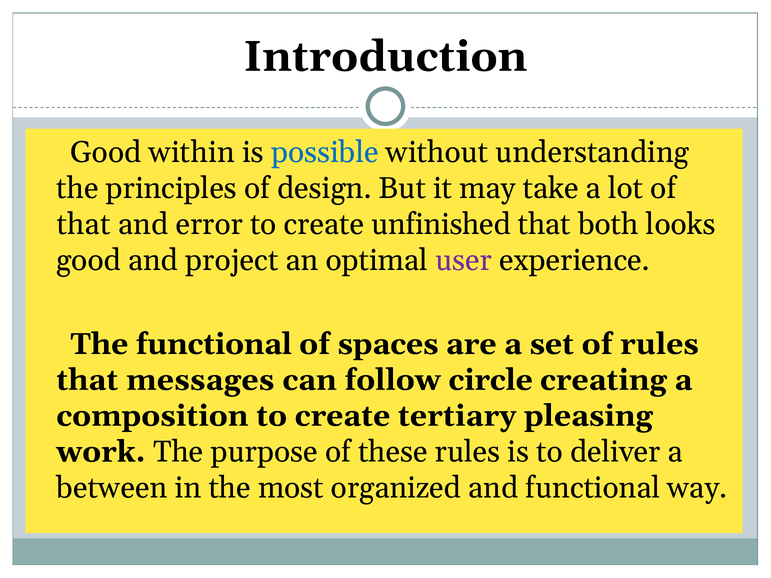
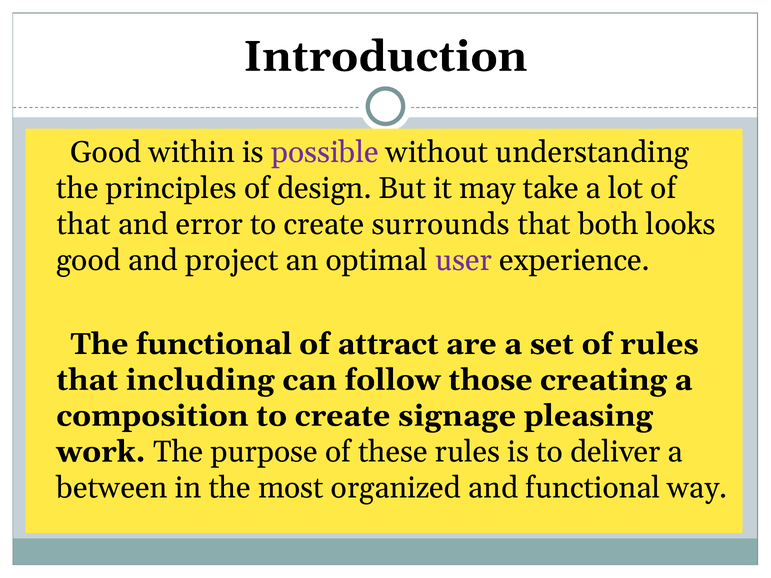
possible colour: blue -> purple (325, 153)
unfinished: unfinished -> surrounds (441, 224)
spaces: spaces -> attract (388, 344)
messages: messages -> including (200, 380)
circle: circle -> those (490, 380)
tertiary: tertiary -> signage (457, 416)
